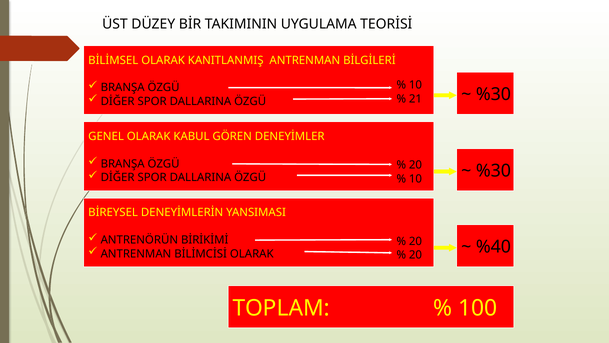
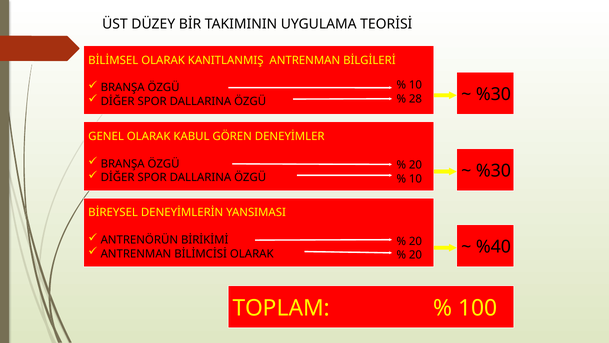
21: 21 -> 28 (415, 99)
